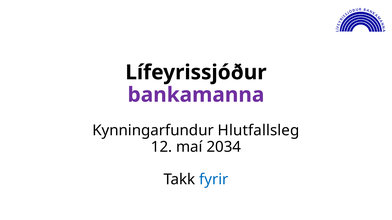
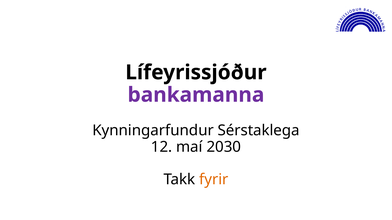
Hlutfallsleg: Hlutfallsleg -> Sérstaklega (259, 131)
2034: 2034 -> 2030 (224, 147)
fyrir colour: blue -> orange (214, 180)
